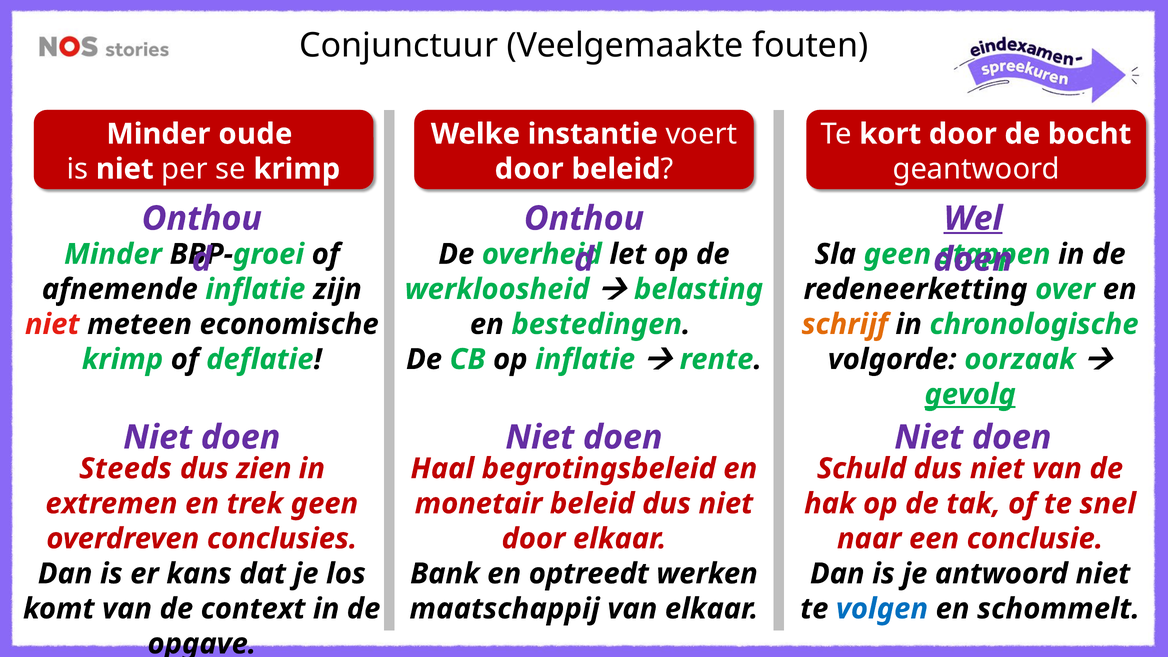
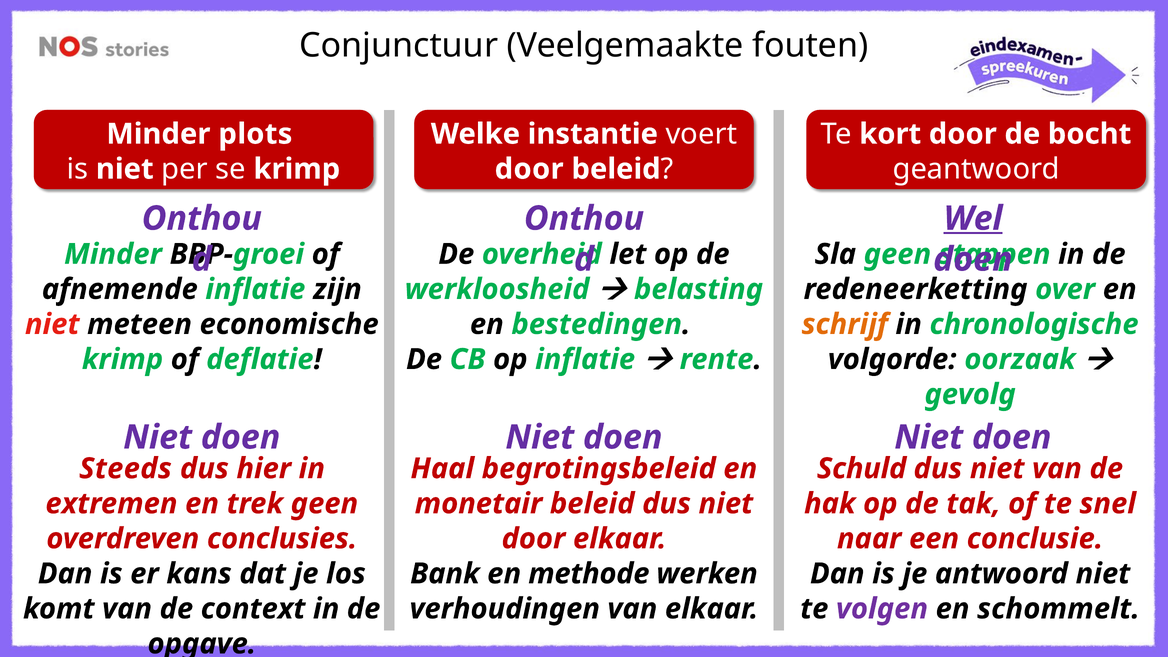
oude: oude -> plots (255, 134)
gevolg underline: present -> none (970, 394)
zien: zien -> hier (264, 469)
optreedt: optreedt -> methode (589, 574)
maatschappij: maatschappij -> verhoudingen (505, 609)
volgen colour: blue -> purple (882, 609)
